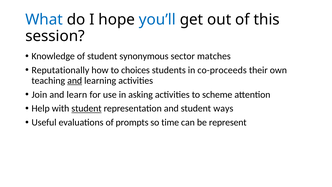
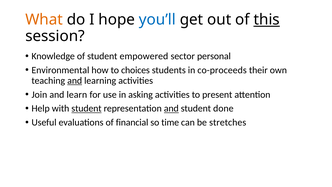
What colour: blue -> orange (44, 20)
this underline: none -> present (267, 20)
synonymous: synonymous -> empowered (144, 56)
matches: matches -> personal (214, 56)
Reputationally: Reputationally -> Environmental (60, 70)
scheme: scheme -> present (217, 94)
and underline: none -> present (171, 108)
ways: ways -> done (223, 108)
prompts: prompts -> financial (132, 122)
represent: represent -> stretches (228, 122)
